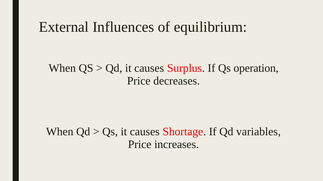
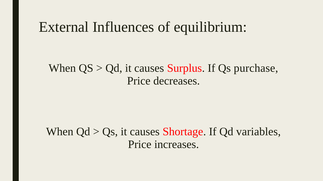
operation: operation -> purchase (256, 68)
